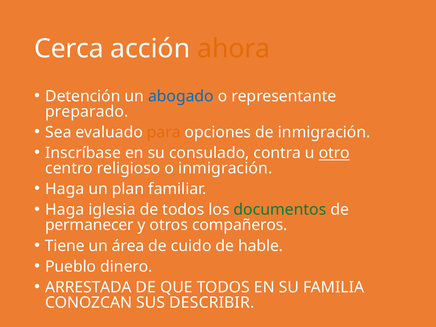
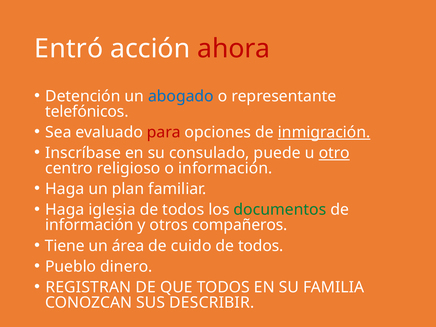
Cerca: Cerca -> Entró (69, 49)
ahora colour: orange -> red (234, 49)
preparado: preparado -> telefónicos (87, 112)
para colour: orange -> red (164, 132)
inmigración underline: none -> present (324, 132)
contra: contra -> puede (277, 153)
o inmigración: inmigración -> información (225, 168)
permanecer: permanecer -> información (89, 225)
cuido de hable: hable -> todos (261, 246)
ARRESTADA: ARRESTADA -> REGISTRAN (88, 287)
